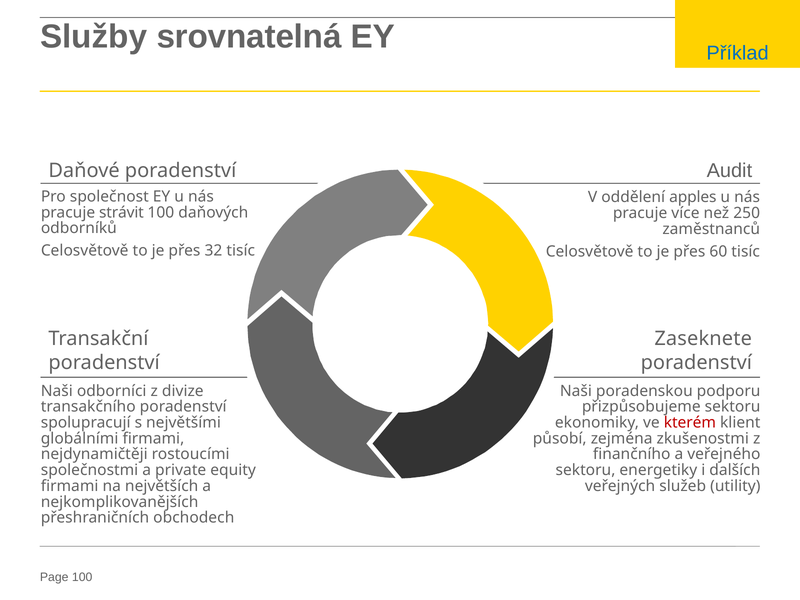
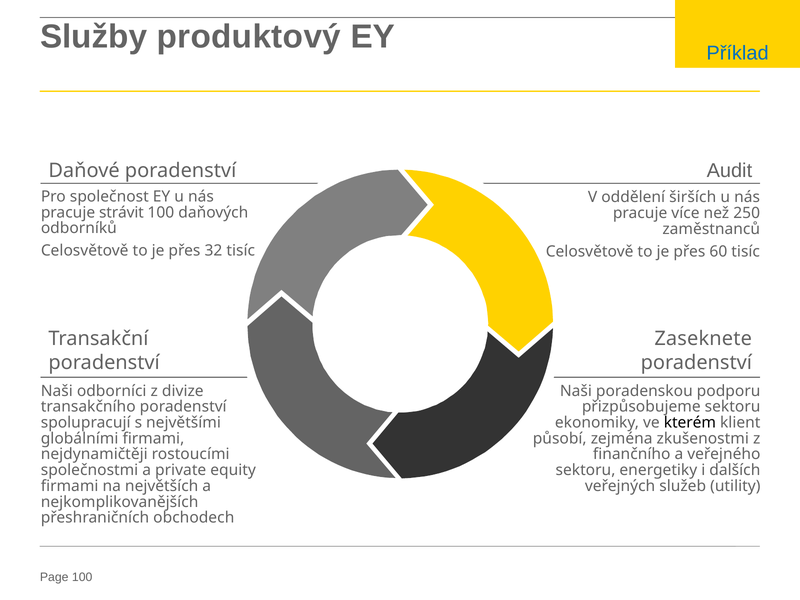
srovnatelná: srovnatelná -> produktový (249, 37)
apples: apples -> širších (693, 197)
kterém colour: red -> black (690, 423)
